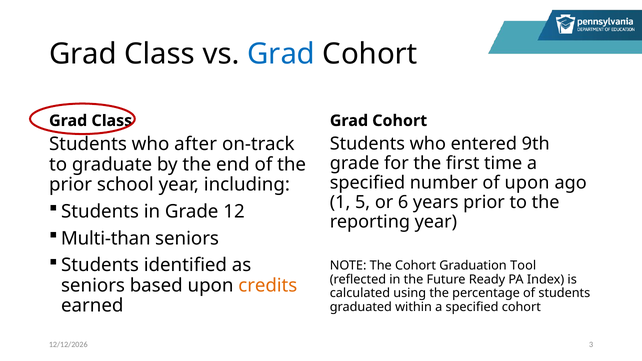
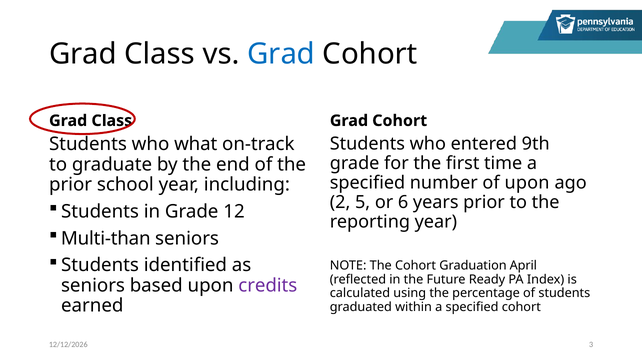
after: after -> what (196, 144)
1: 1 -> 2 (340, 203)
Tool: Tool -> April (523, 266)
credits colour: orange -> purple (268, 286)
